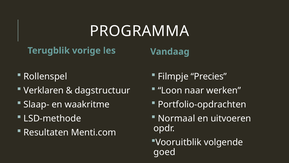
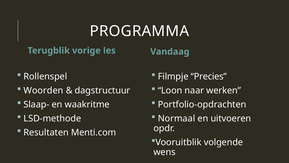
Verklaren: Verklaren -> Woorden (43, 90)
goed: goed -> wens (165, 152)
